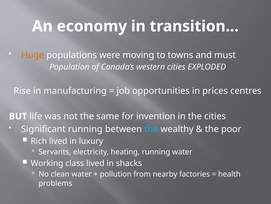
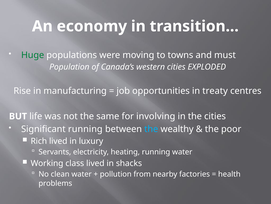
Huge colour: orange -> green (33, 55)
prices: prices -> treaty (215, 91)
invention: invention -> involving (156, 116)
